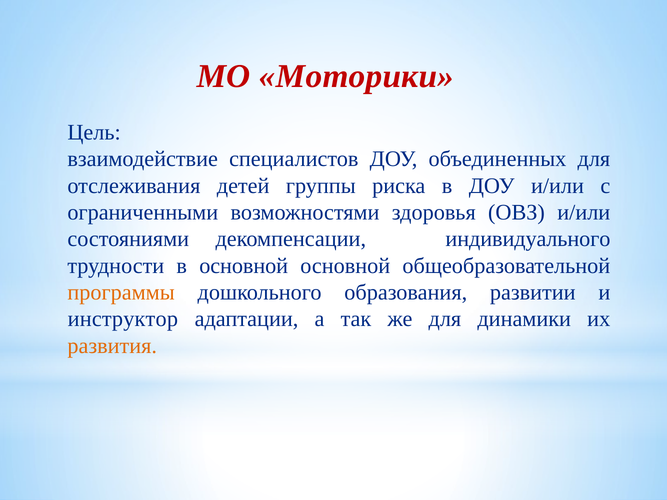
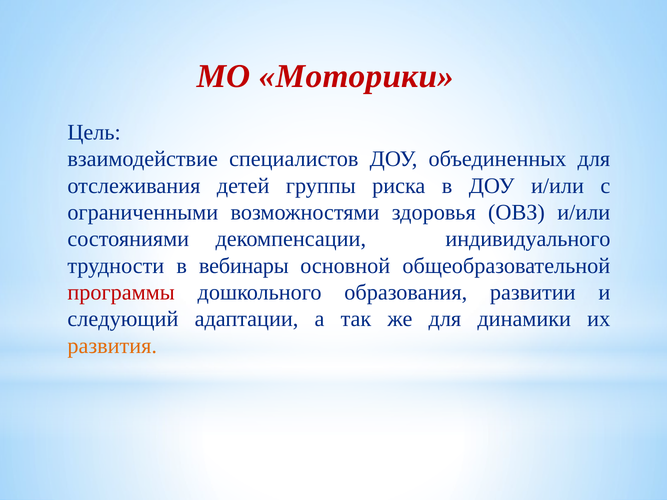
в основной: основной -> вебинары (244, 266)
программы colour: orange -> red (121, 293)
инструктор: инструктор -> следующий (123, 319)
